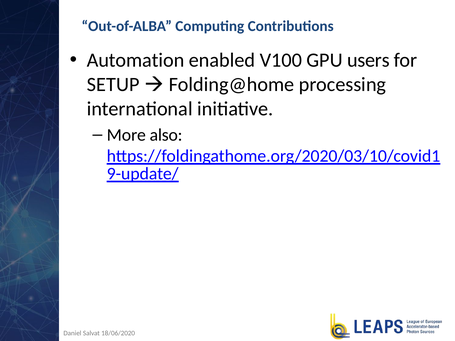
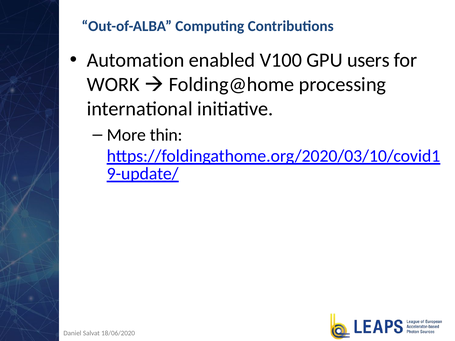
SETUP: SETUP -> WORK (113, 85)
also: also -> thin (166, 135)
